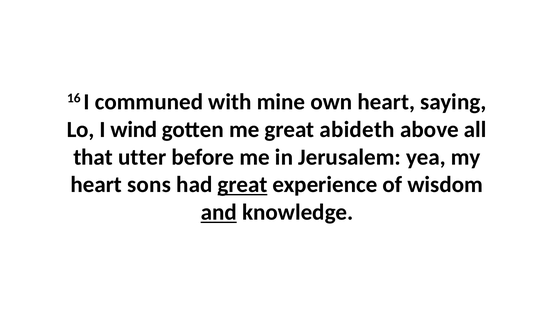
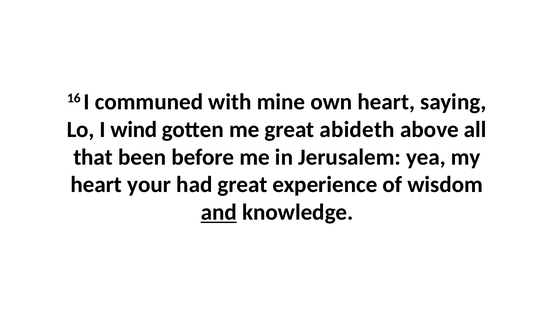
utter: utter -> been (142, 157)
sons: sons -> your (149, 185)
great underline: present -> none (242, 185)
